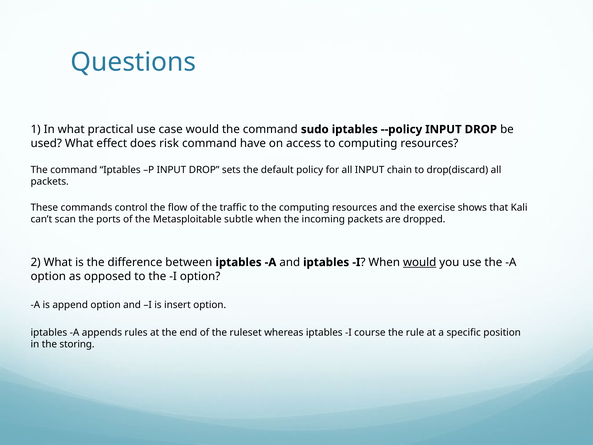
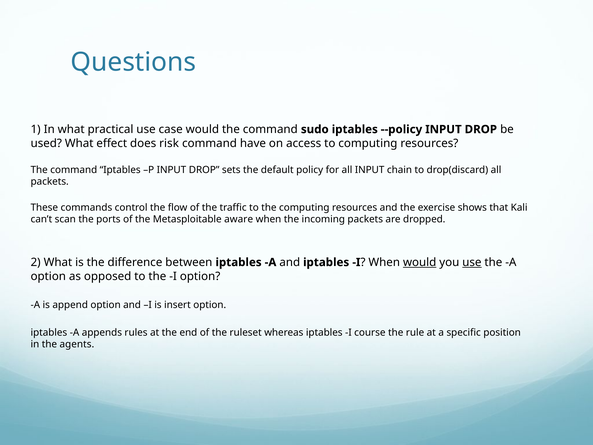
subtle: subtle -> aware (239, 219)
use underline: none -> present (472, 262)
storing: storing -> agents (77, 344)
